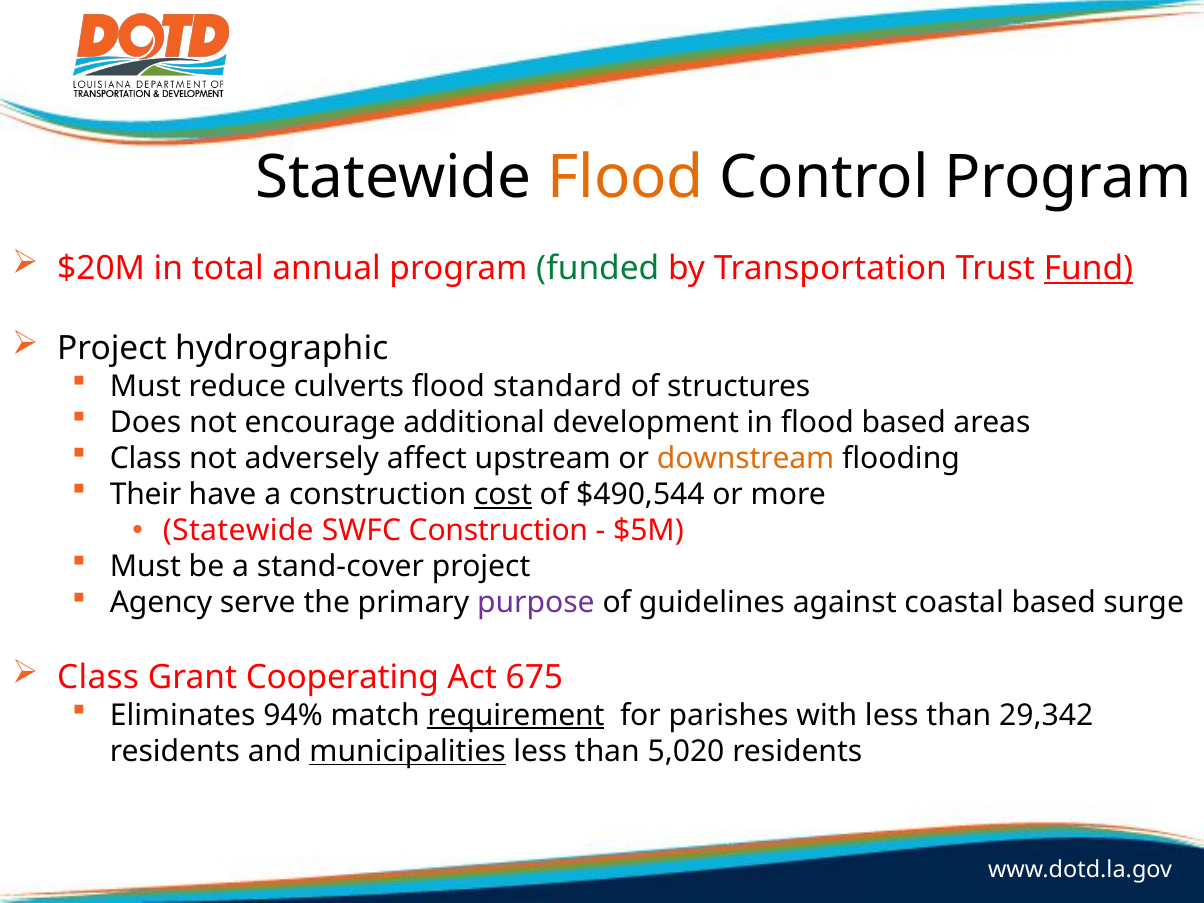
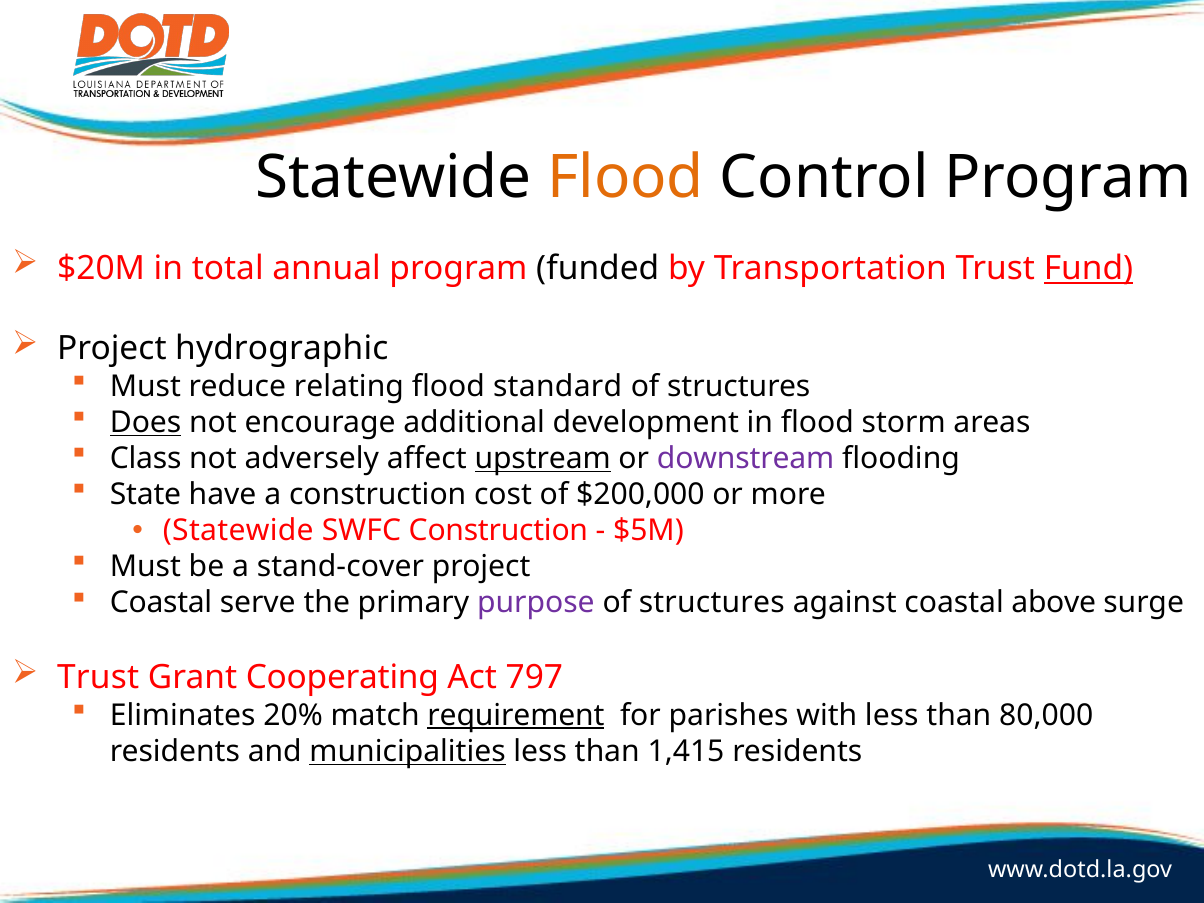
funded colour: green -> black (598, 268)
culverts: culverts -> relating (349, 386)
Does underline: none -> present (146, 422)
flood based: based -> storm (904, 422)
upstream underline: none -> present (543, 459)
downstream colour: orange -> purple (746, 459)
Their: Their -> State (146, 495)
cost underline: present -> none (503, 495)
$490,544: $490,544 -> $200,000 (640, 495)
Agency: Agency -> Coastal (161, 603)
guidelines: guidelines -> structures (712, 603)
coastal based: based -> above (1054, 603)
Class: Class -> Trust (98, 678)
675: 675 -> 797 (534, 678)
94%: 94% -> 20% (293, 715)
29,342: 29,342 -> 80,000 (1046, 715)
5,020: 5,020 -> 1,415 (686, 752)
